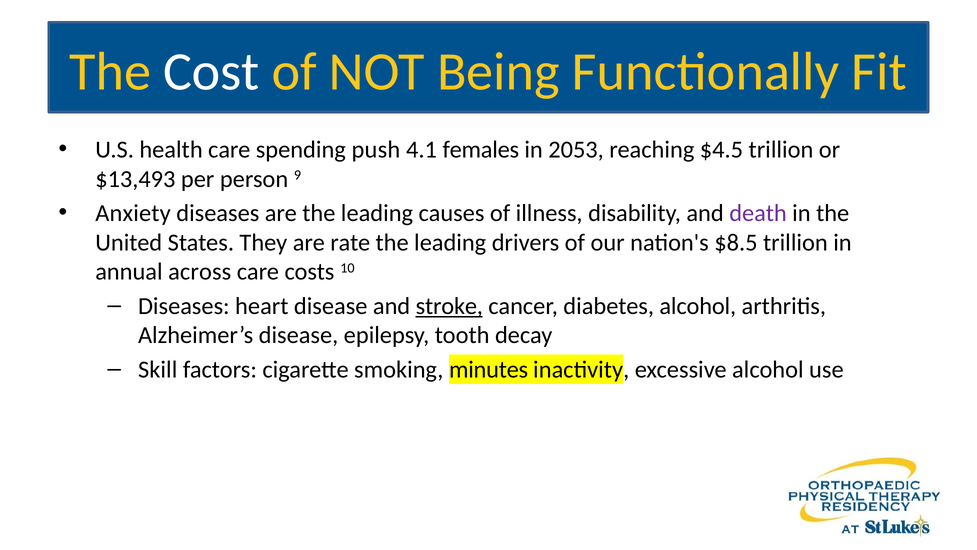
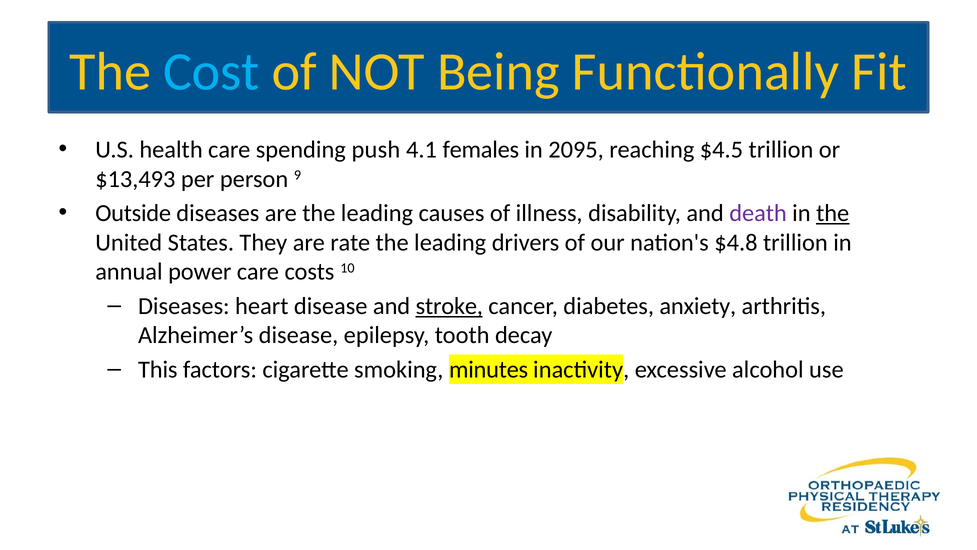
Cost colour: white -> light blue (211, 72)
2053: 2053 -> 2095 (576, 149)
Anxiety: Anxiety -> Outside (133, 213)
the underline: none -> present (833, 213)
$8.5: $8.5 -> $4.8 (736, 242)
across: across -> power (200, 272)
diabetes alcohol: alcohol -> anxiety (698, 306)
Skill: Skill -> This (158, 369)
